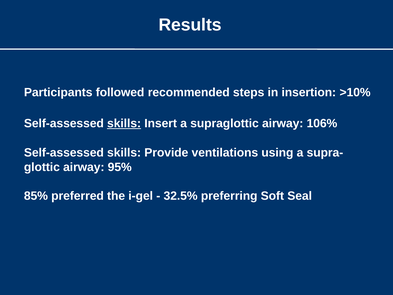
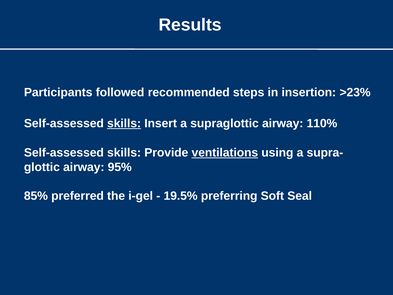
>10%: >10% -> >23% (355, 92)
106%: 106% -> 110% (322, 123)
ventilations underline: none -> present (225, 153)
32.5%: 32.5% -> 19.5% (181, 196)
